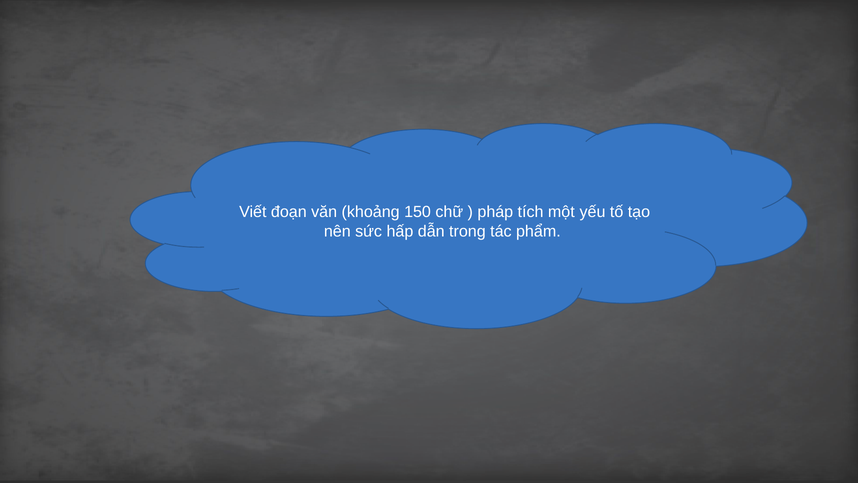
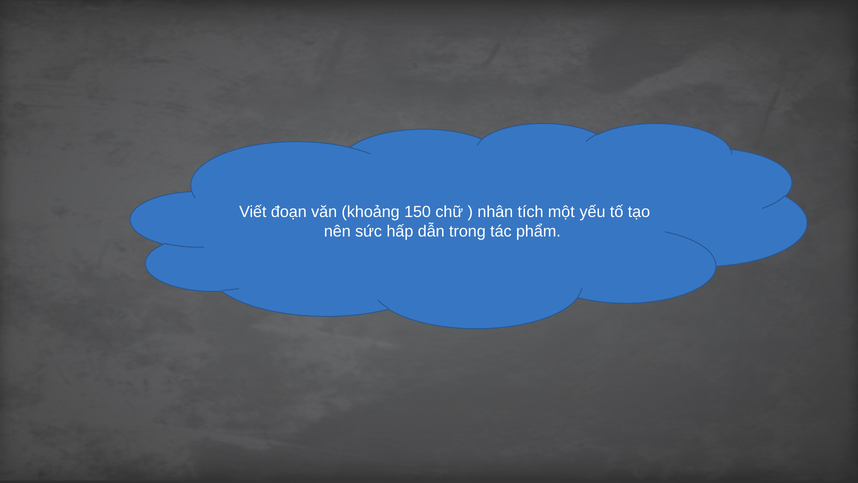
pháp: pháp -> nhân (495, 212)
